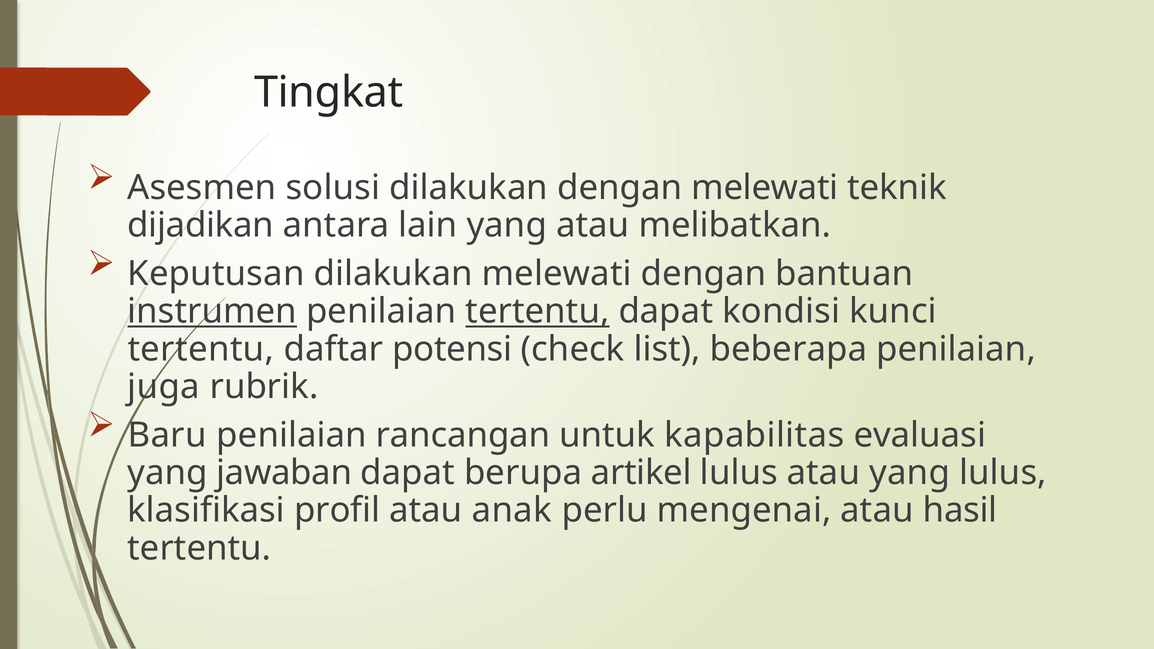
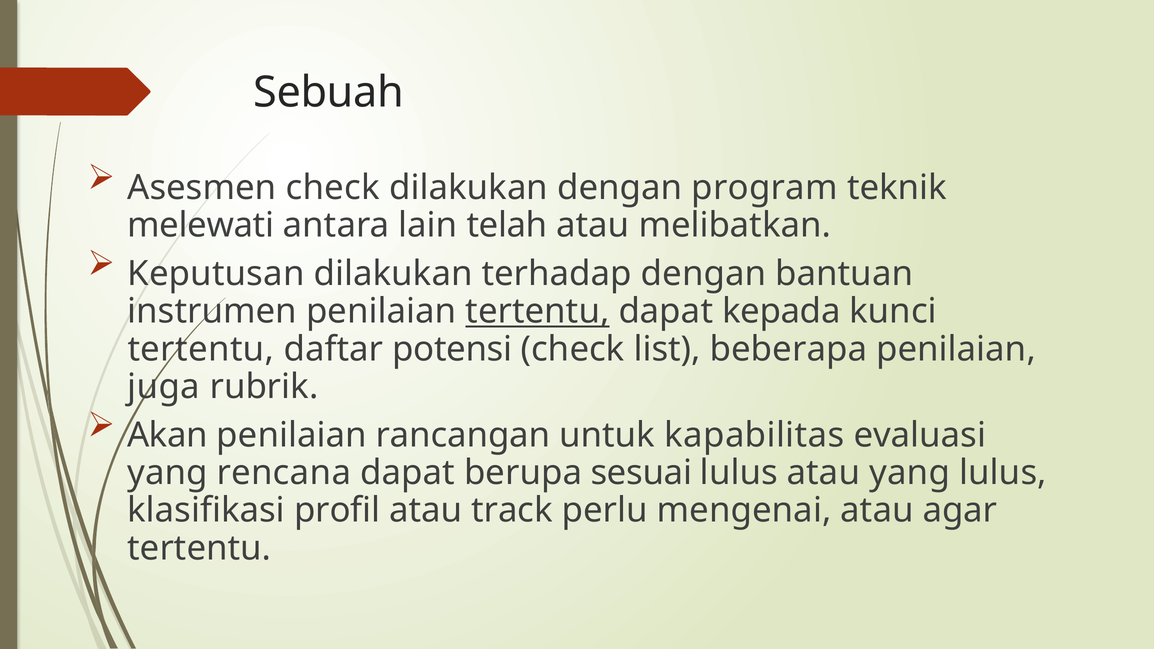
Tingkat: Tingkat -> Sebuah (329, 92)
Asesmen solusi: solusi -> check (333, 188)
dengan melewati: melewati -> program (765, 188)
dijadikan: dijadikan -> melewati (201, 225)
lain yang: yang -> telah (507, 225)
dilakukan melewati: melewati -> terhadap (557, 274)
instrumen underline: present -> none (212, 311)
kondisi: kondisi -> kepada (781, 311)
Baru: Baru -> Akan (168, 435)
jawaban: jawaban -> rencana (284, 473)
artikel: artikel -> sesuai (641, 473)
anak: anak -> track (512, 511)
hasil: hasil -> agar (960, 511)
